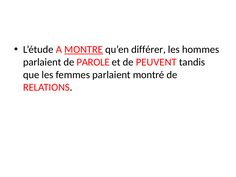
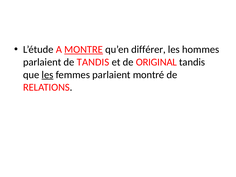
de PAROLE: PAROLE -> TANDIS (93, 62)
PEUVENT: PEUVENT -> ORIGINAL (156, 62)
les underline: none -> present (47, 75)
